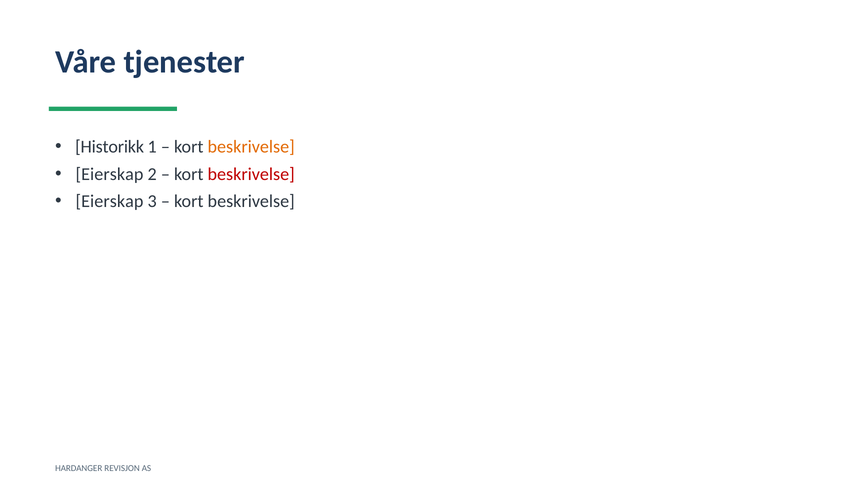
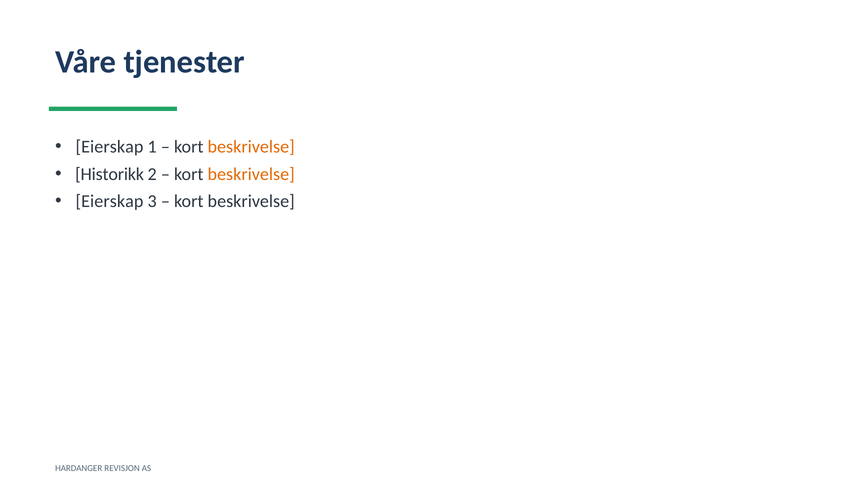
Historikk: Historikk -> Eierskap (110, 147)
Eierskap: Eierskap -> Historikk (110, 174)
beskrivelse colour: red -> orange (251, 174)
